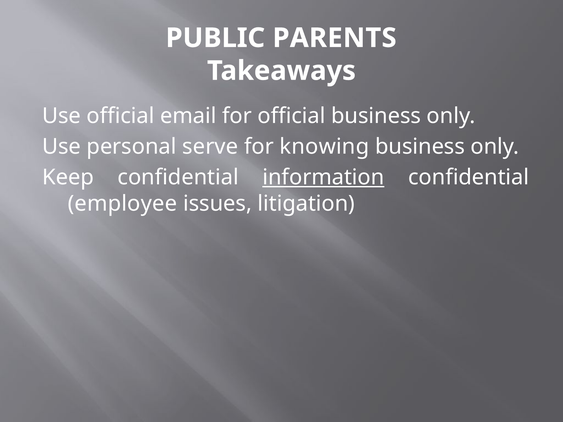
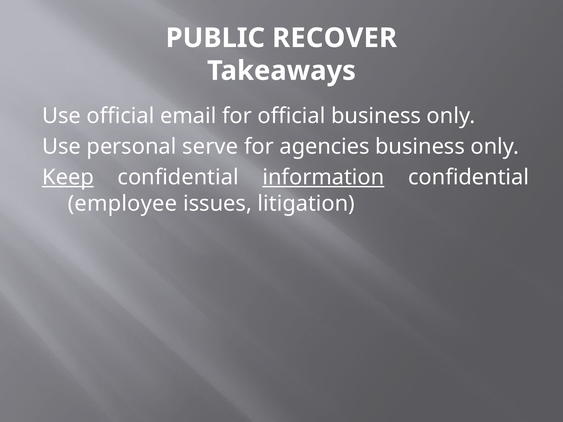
PARENTS: PARENTS -> RECOVER (335, 38)
knowing: knowing -> agencies (325, 147)
Keep underline: none -> present (68, 177)
